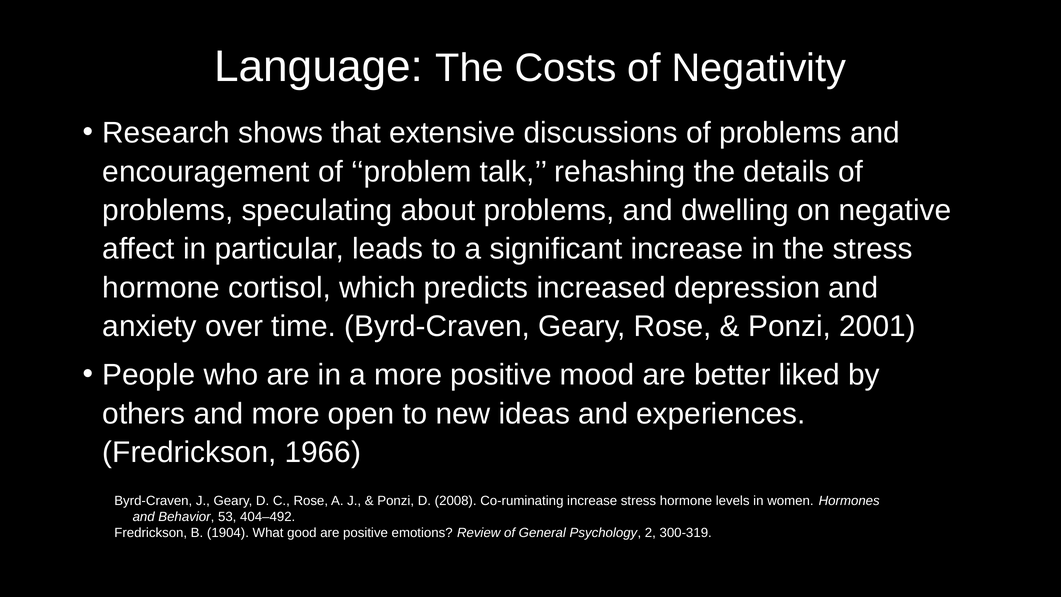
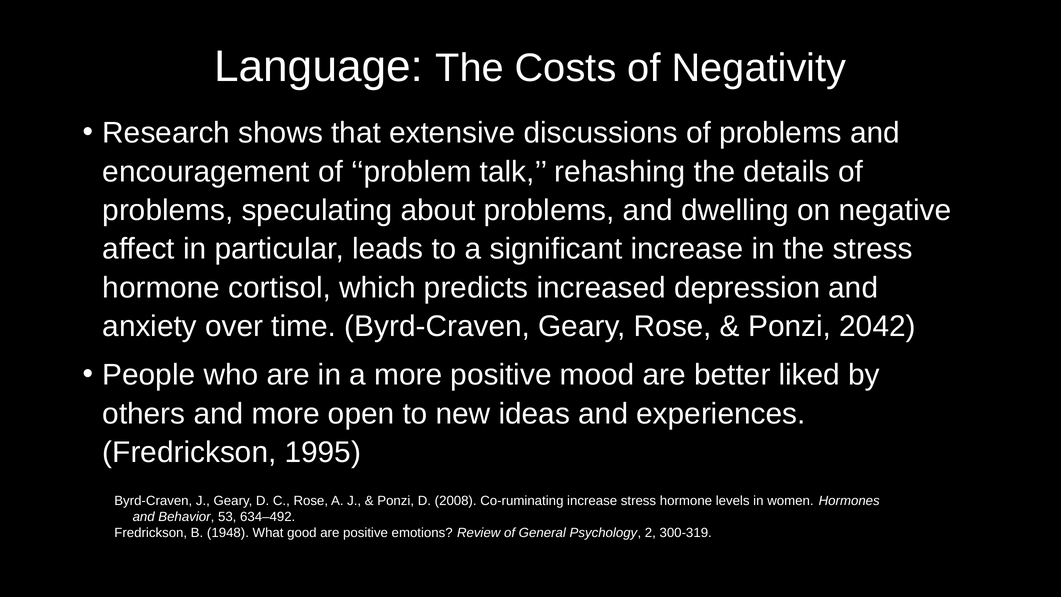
2001: 2001 -> 2042 (878, 326)
1966: 1966 -> 1995 (323, 452)
404–492: 404–492 -> 634–492 (268, 517)
1904: 1904 -> 1948 (228, 533)
